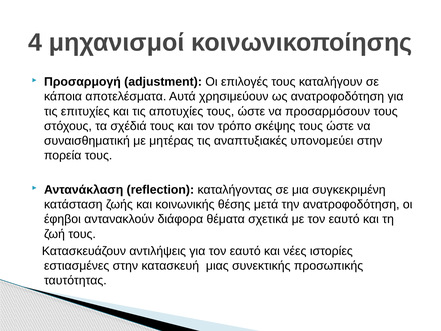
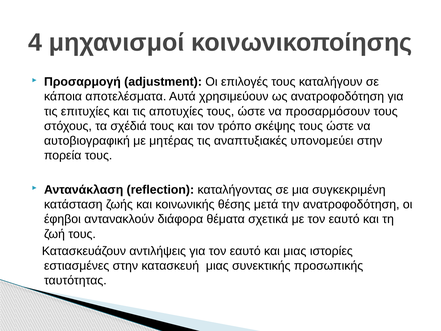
συναισθηματική: συναισθηματική -> αυτοβιογραφική (87, 141)
και νέες: νέες -> μιας (295, 251)
